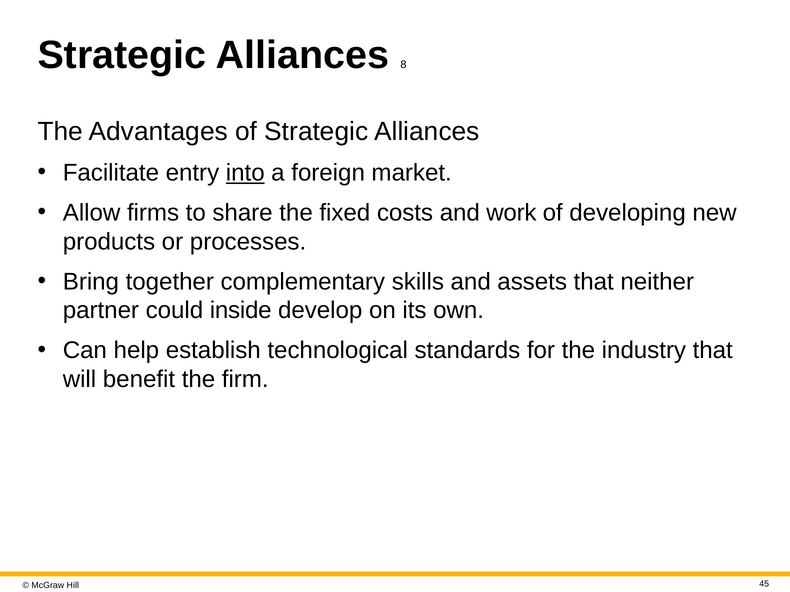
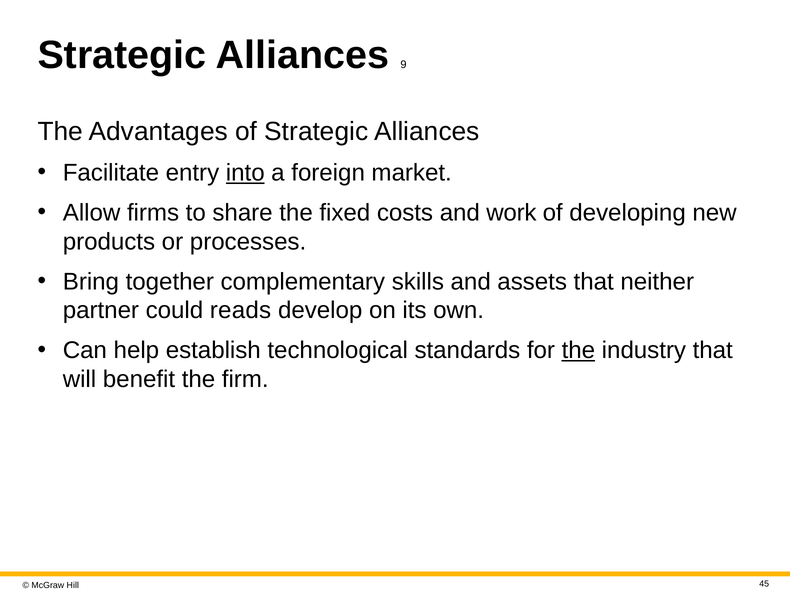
8: 8 -> 9 (403, 65)
inside: inside -> reads (240, 311)
the underline: none -> present (578, 351)
